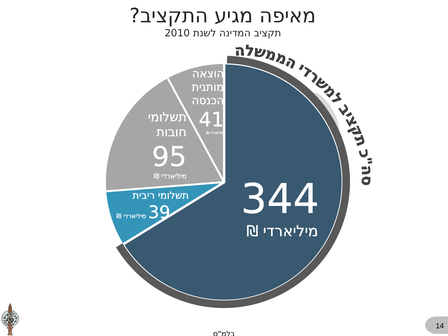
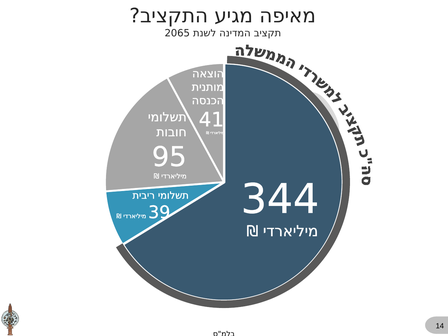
2010: 2010 -> 2065 (177, 33)
